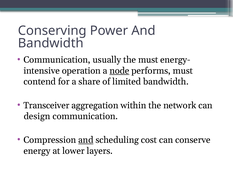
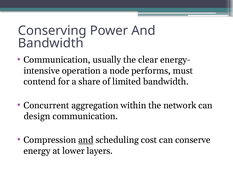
the must: must -> clear (148, 60)
node underline: present -> none (119, 71)
Transceiver: Transceiver -> Concurrent (46, 105)
